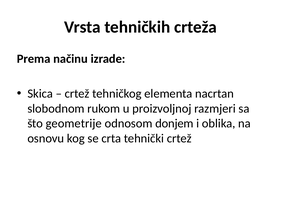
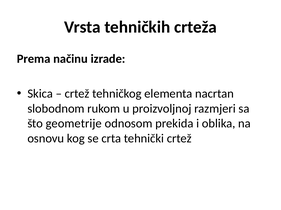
donjem: donjem -> prekida (174, 124)
